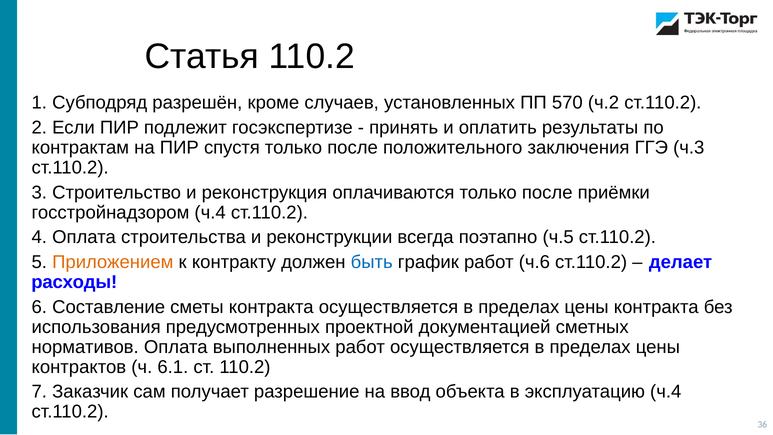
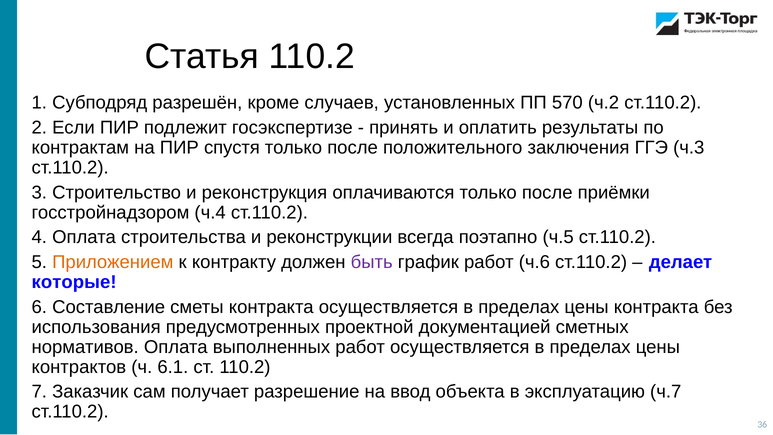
быть colour: blue -> purple (372, 262)
расходы: расходы -> которые (74, 282)
эксплуатацию ч.4: ч.4 -> ч.7 (666, 392)
